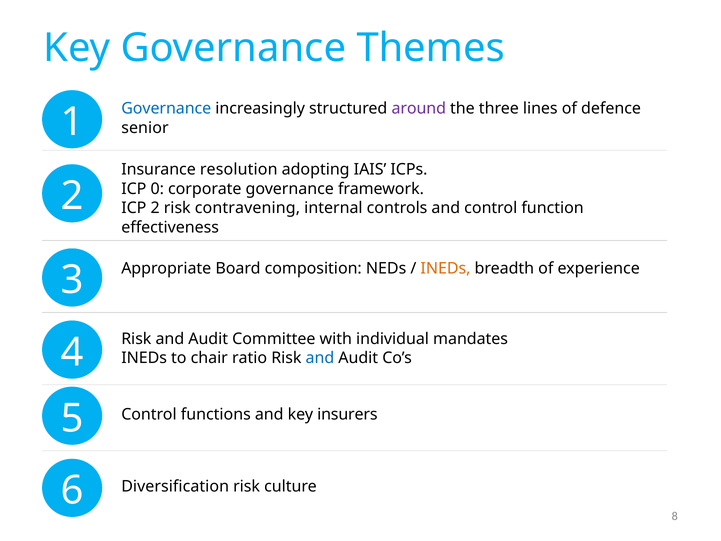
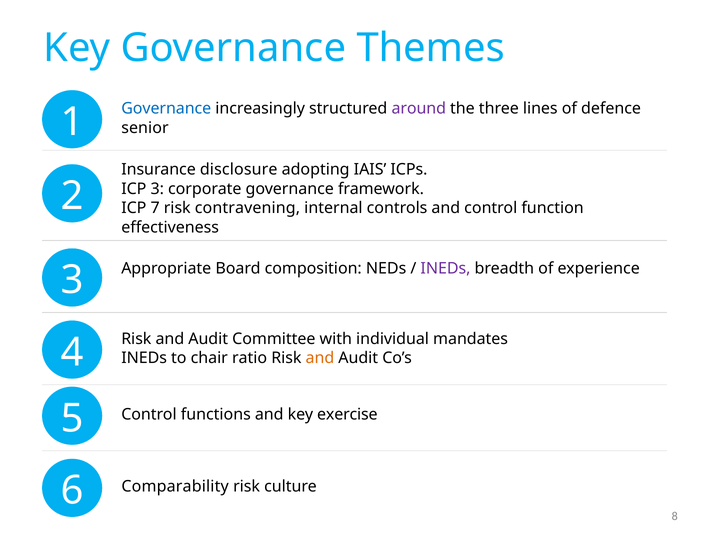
resolution: resolution -> disclosure (239, 170)
ICP 0: 0 -> 3 (157, 189)
ICP 2: 2 -> 7 (155, 208)
INEDs colour: orange -> purple (445, 269)
and colour: blue -> orange (320, 358)
insurers: insurers -> exercise (347, 414)
Diversification: Diversification -> Comparability (175, 486)
